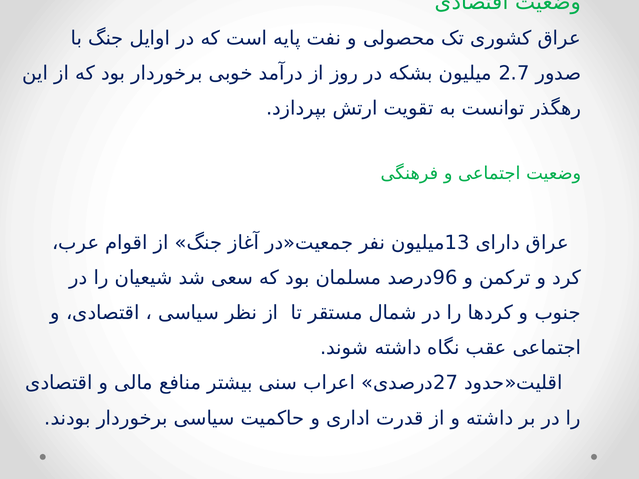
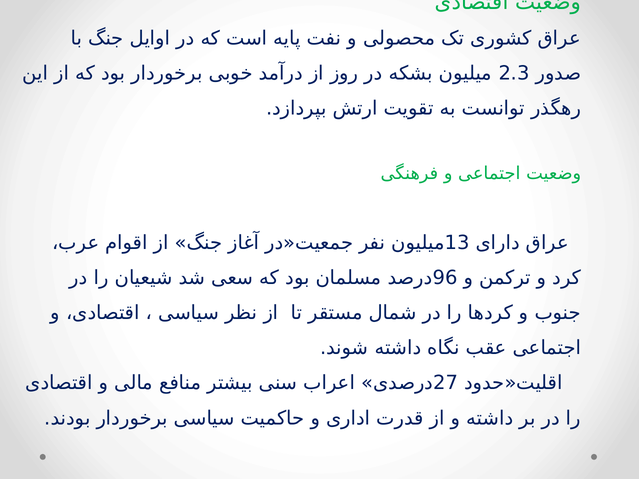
2.7: 2.7 -> 2.3 (514, 73)
